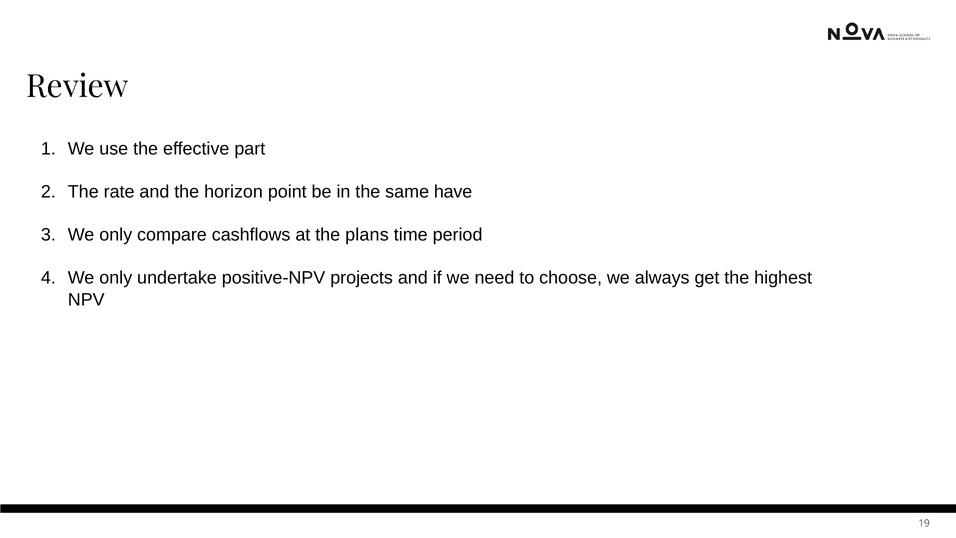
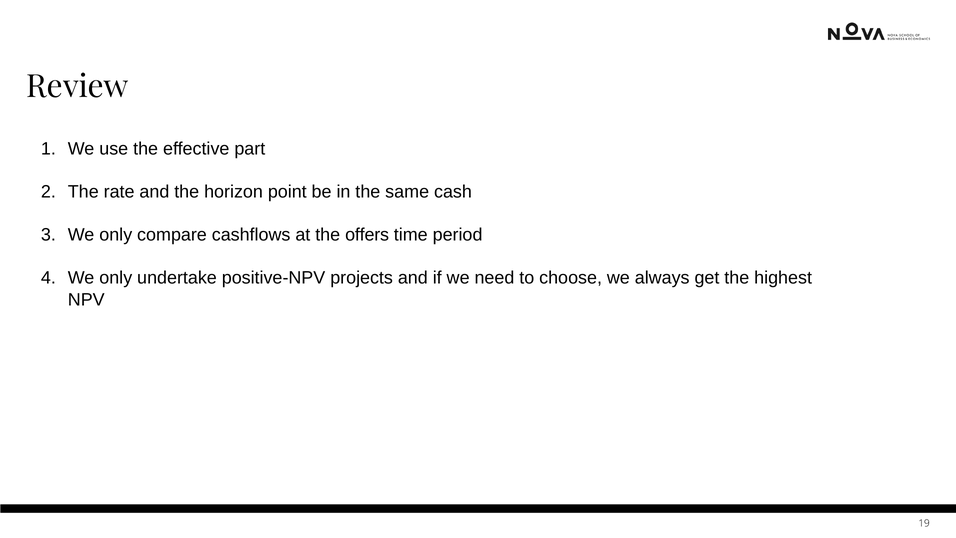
have: have -> cash (453, 192)
plans: plans -> offers (367, 235)
